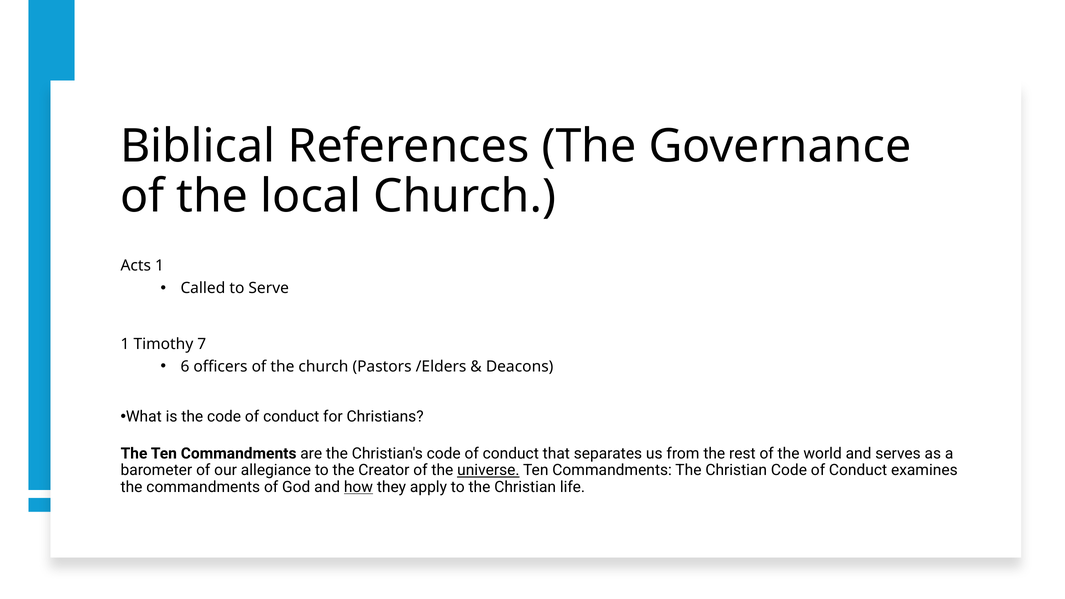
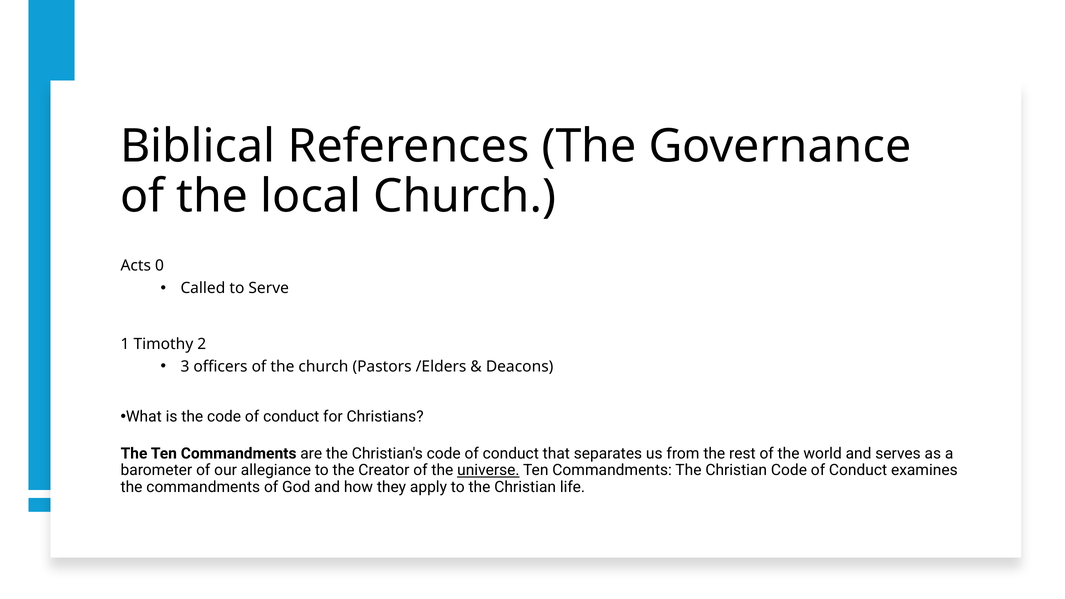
Acts 1: 1 -> 0 (159, 266)
7: 7 -> 2 (202, 344)
6: 6 -> 3 (185, 366)
how underline: present -> none (358, 487)
